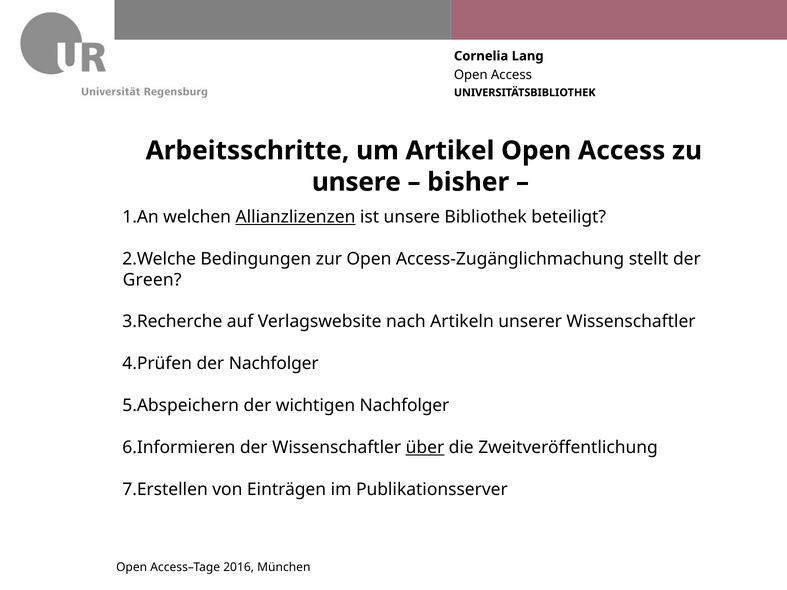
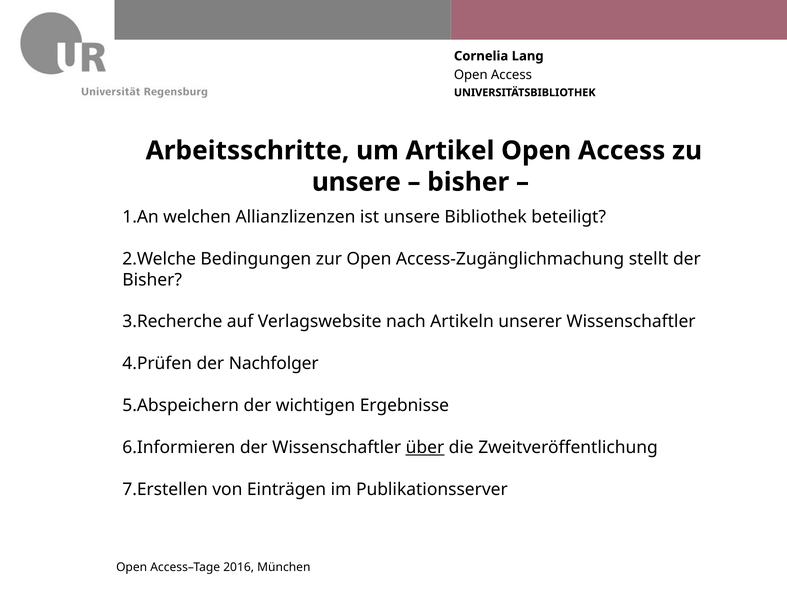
Allianzlizenzen underline: present -> none (296, 217)
Green: Green -> Bisher (152, 280)
wichtigen Nachfolger: Nachfolger -> Ergebnisse (404, 406)
